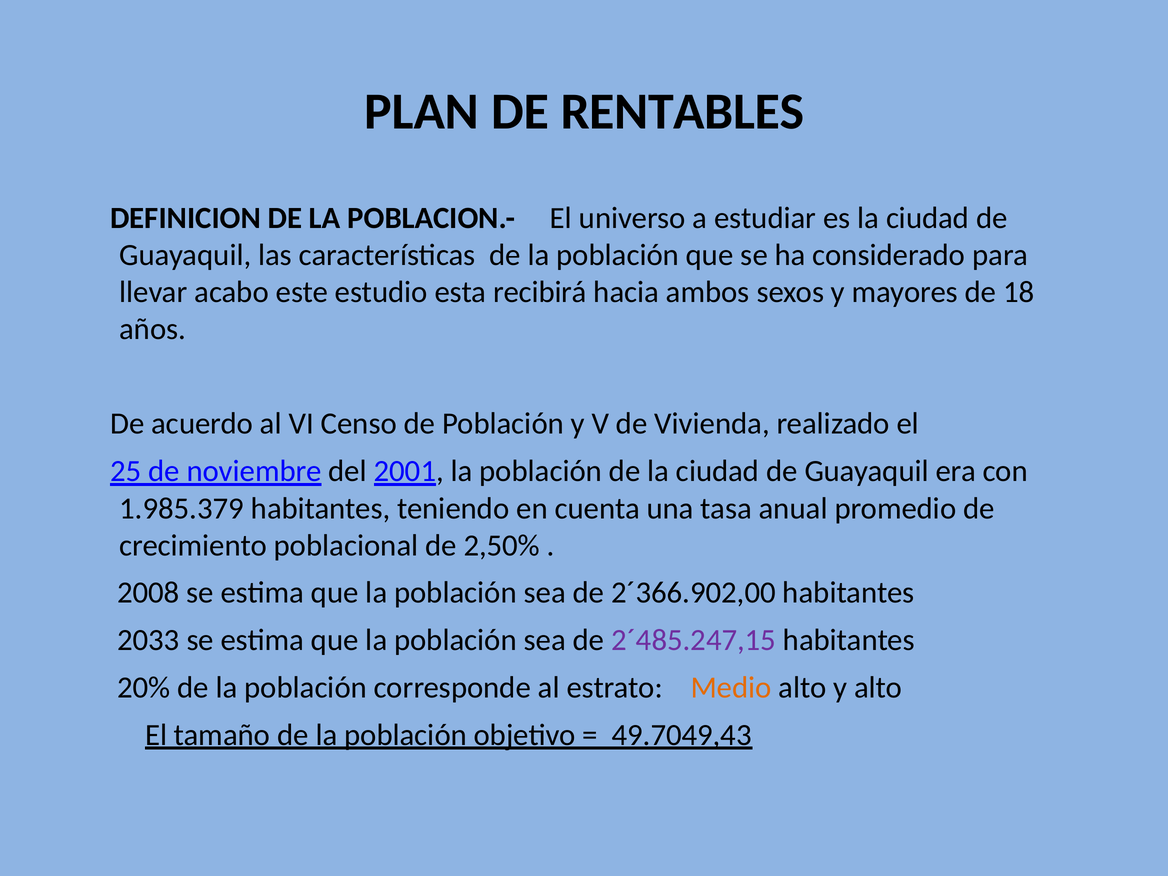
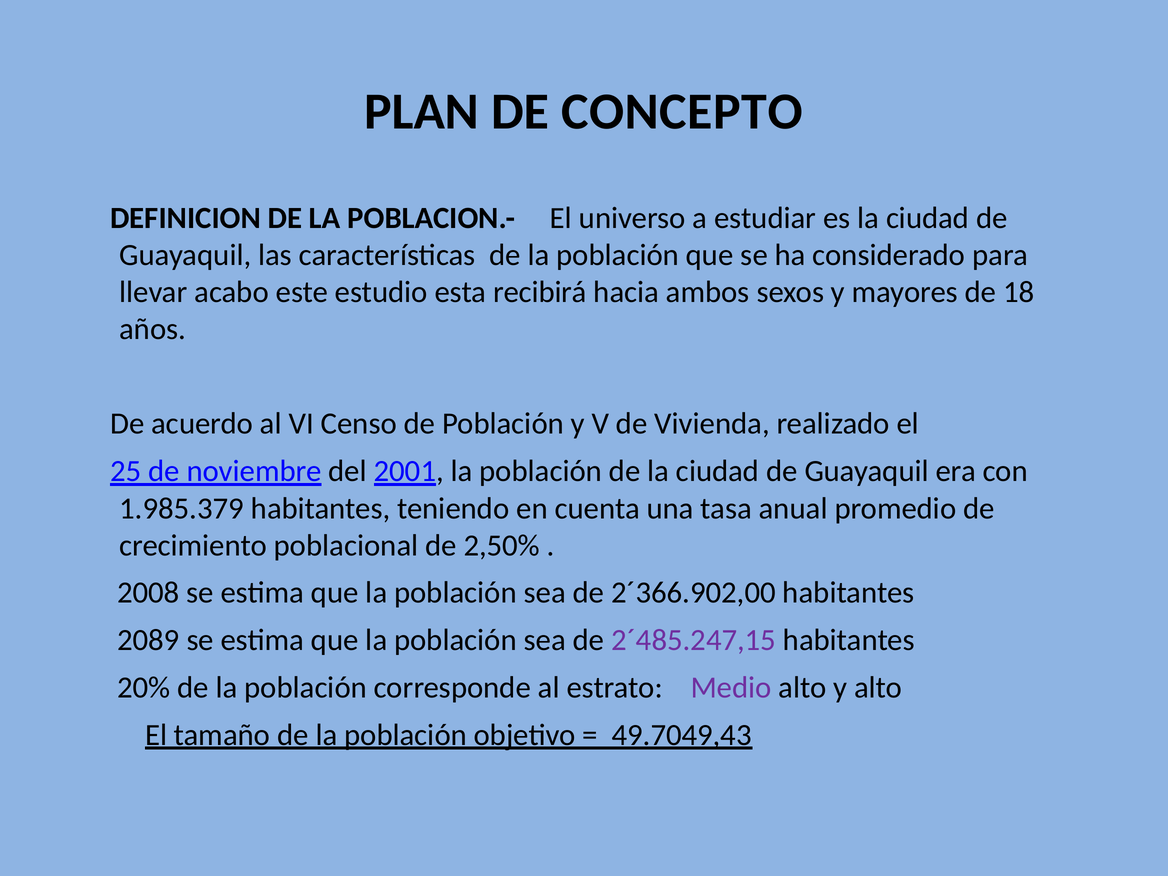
RENTABLES: RENTABLES -> CONCEPTO (682, 112)
2033: 2033 -> 2089 (148, 640)
Medio colour: orange -> purple (731, 688)
